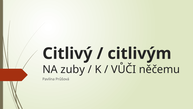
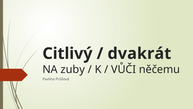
citlivým: citlivým -> dvakrát (139, 53)
